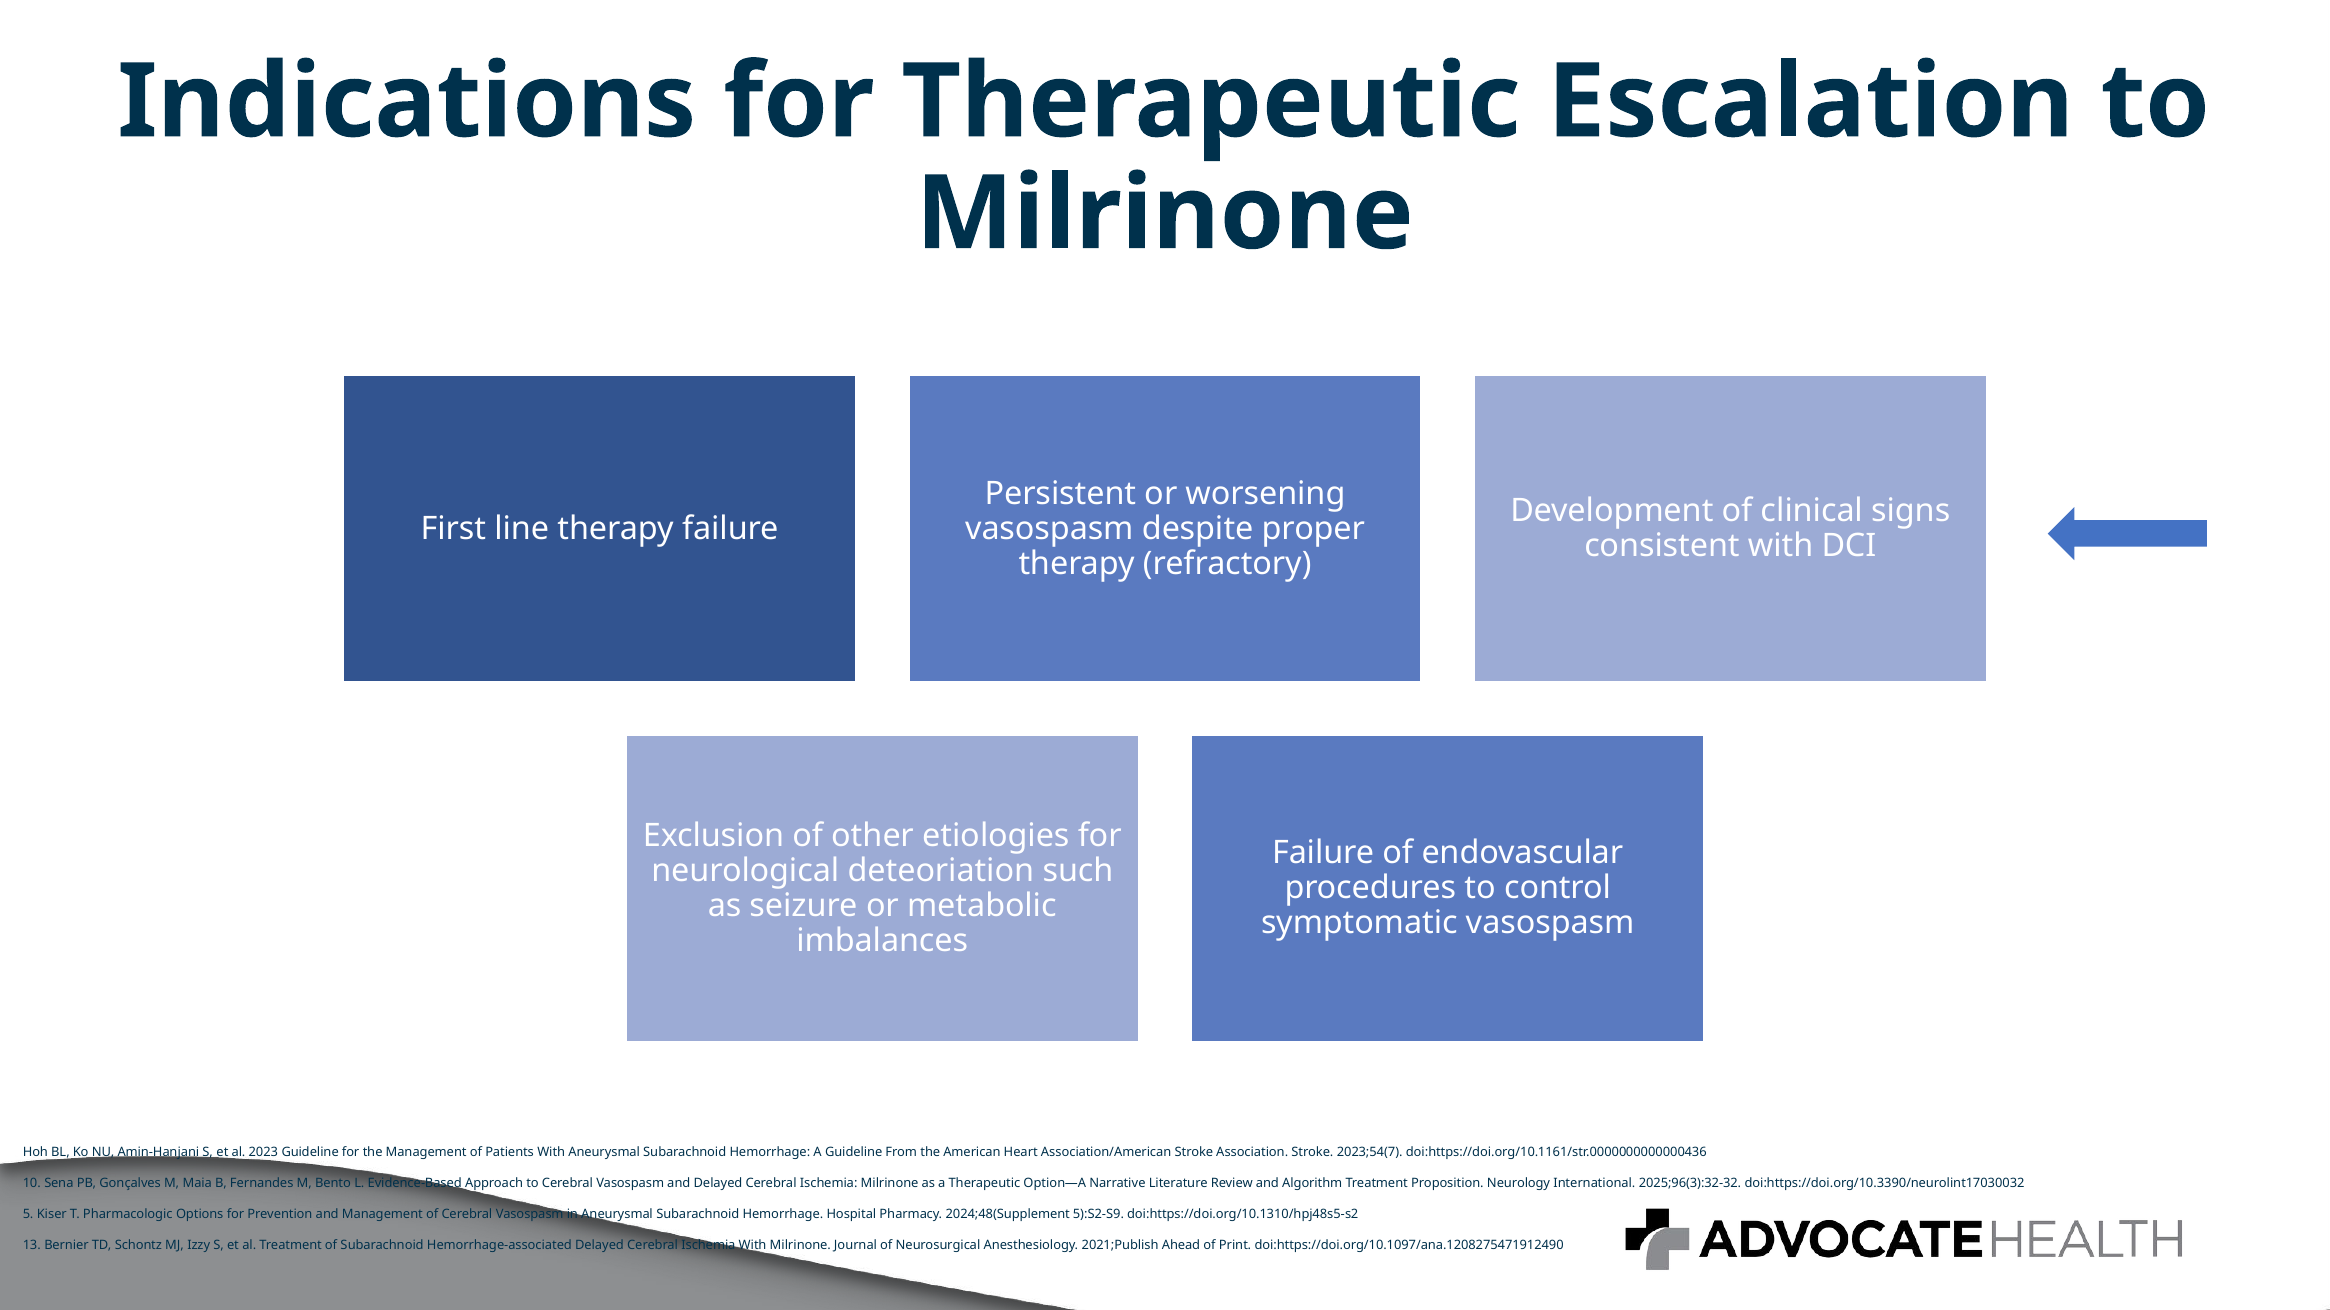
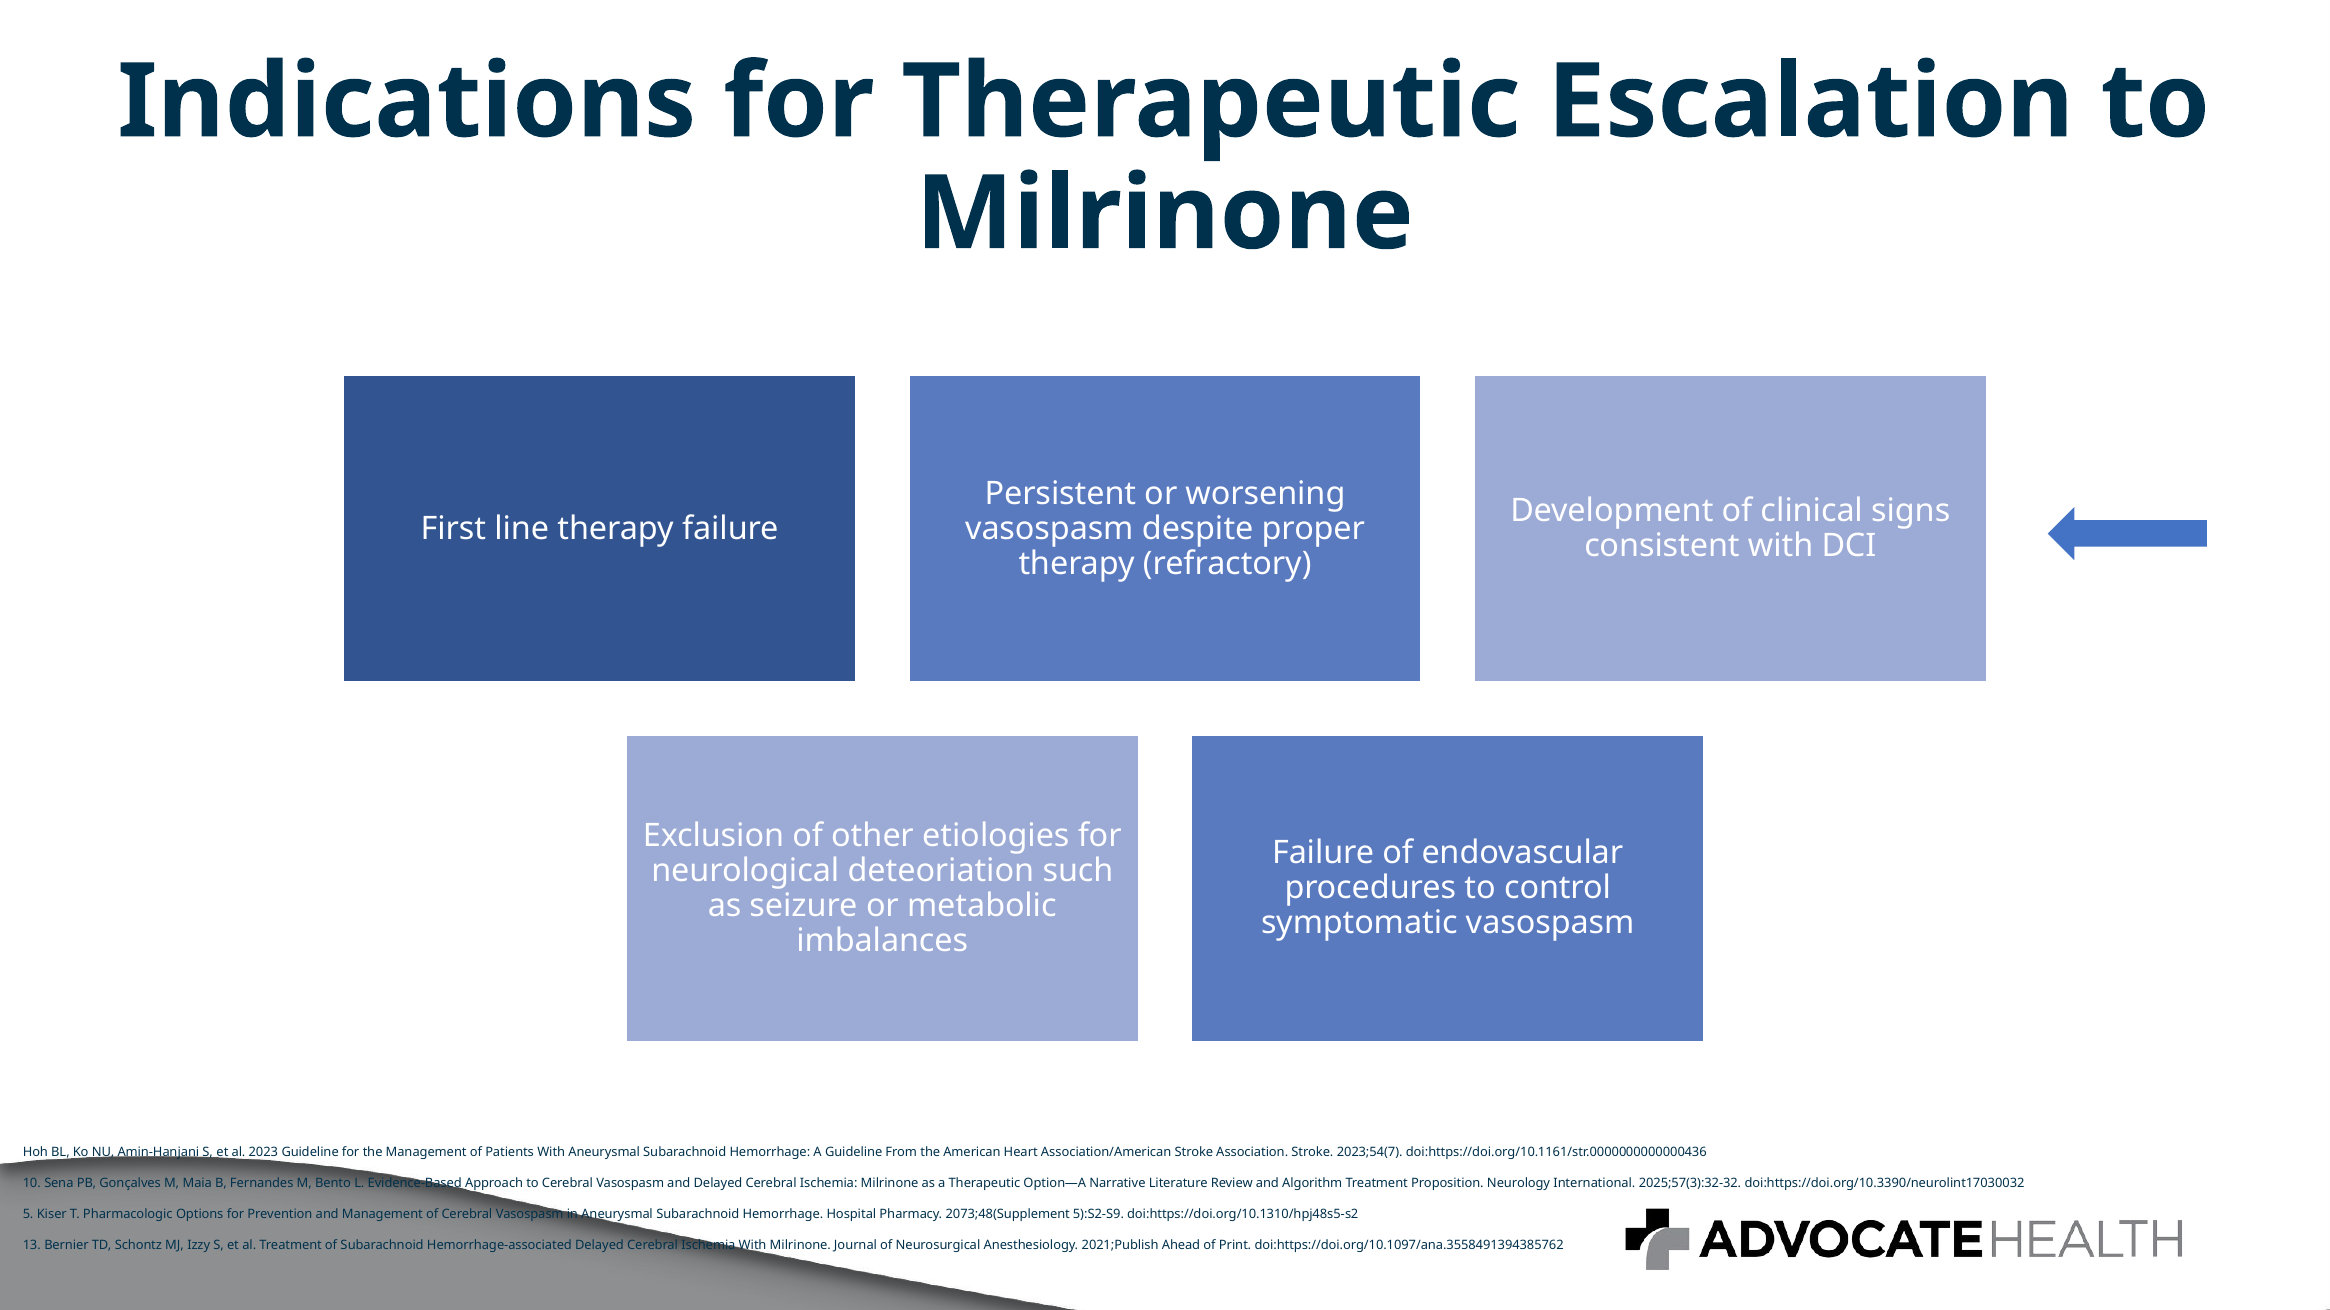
2025;96(3):32-32: 2025;96(3):32-32 -> 2025;57(3):32-32 (1690, 1184)
2024;48(Supplement: 2024;48(Supplement -> 2073;48(Supplement (1008, 1215)
doi:https://doi.org/10.1097/ana.1208275471912490: doi:https://doi.org/10.1097/ana.1208275471912490 -> doi:https://doi.org/10.1097/ana.3558491394385762 (1409, 1246)
